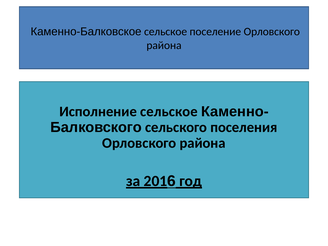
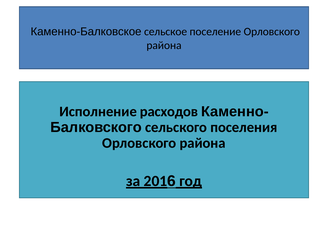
Исполнение сельское: сельское -> расходов (169, 112)
